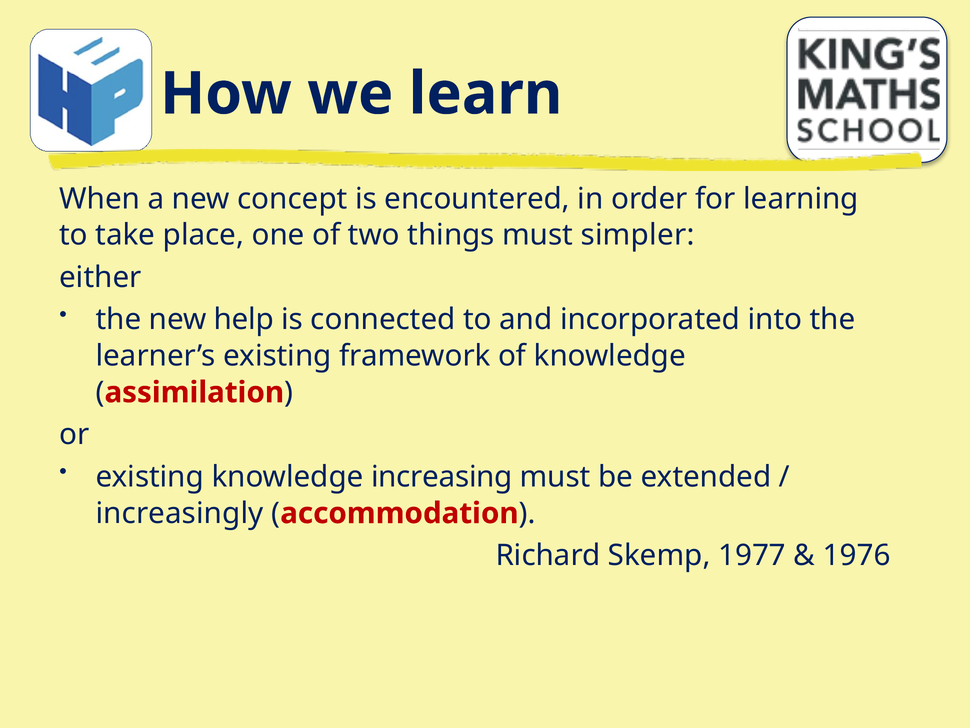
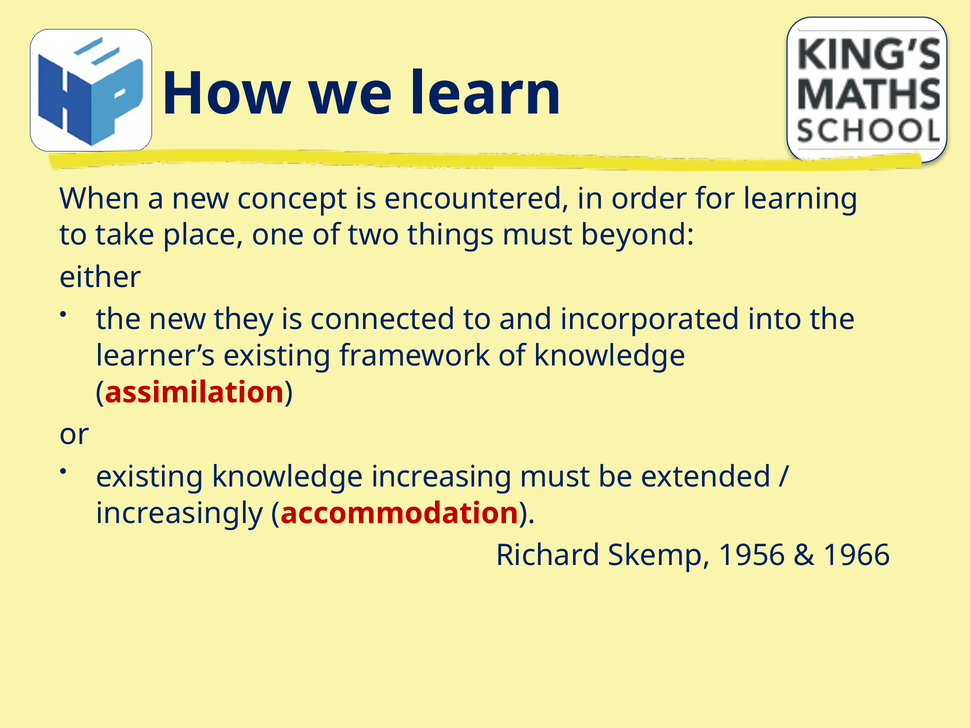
simpler: simpler -> beyond (638, 235)
help: help -> they (244, 319)
1977: 1977 -> 1956 (752, 555)
1976: 1976 -> 1966 (857, 555)
